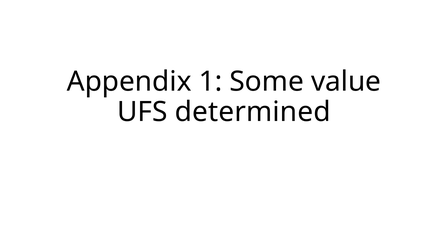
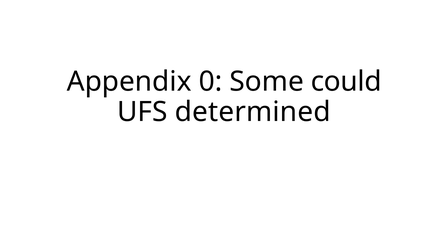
1: 1 -> 0 (211, 82)
value: value -> could (346, 82)
